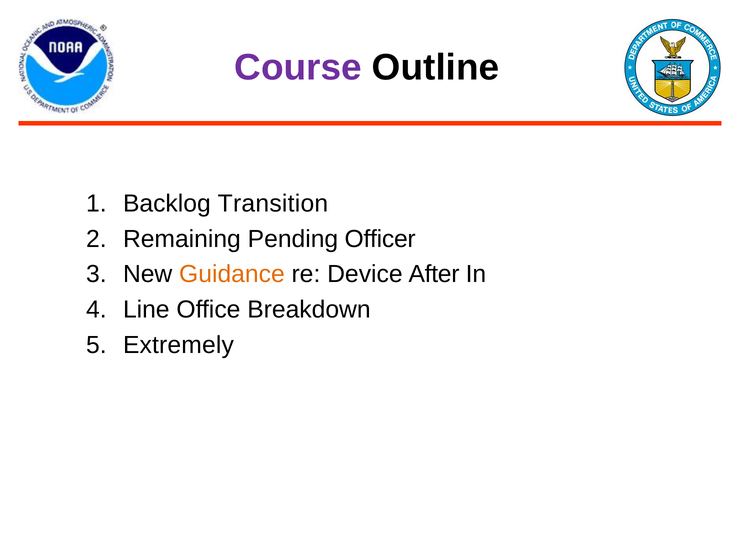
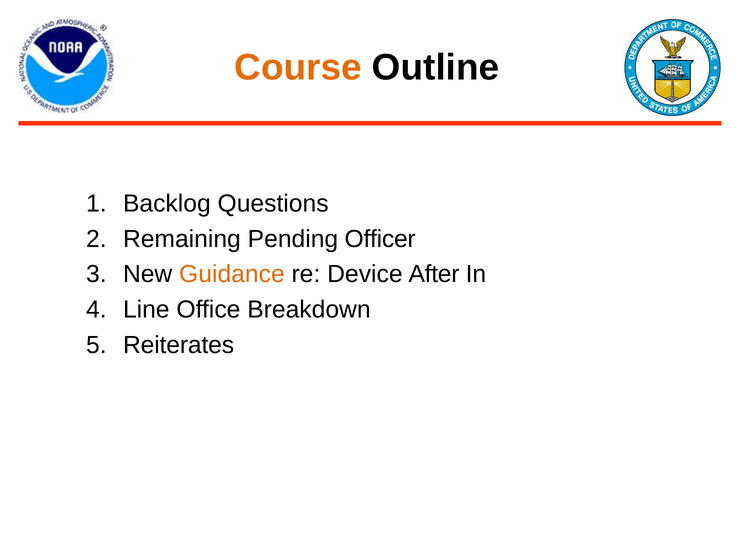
Course colour: purple -> orange (298, 67)
Transition: Transition -> Questions (273, 204)
Extremely: Extremely -> Reiterates (179, 345)
